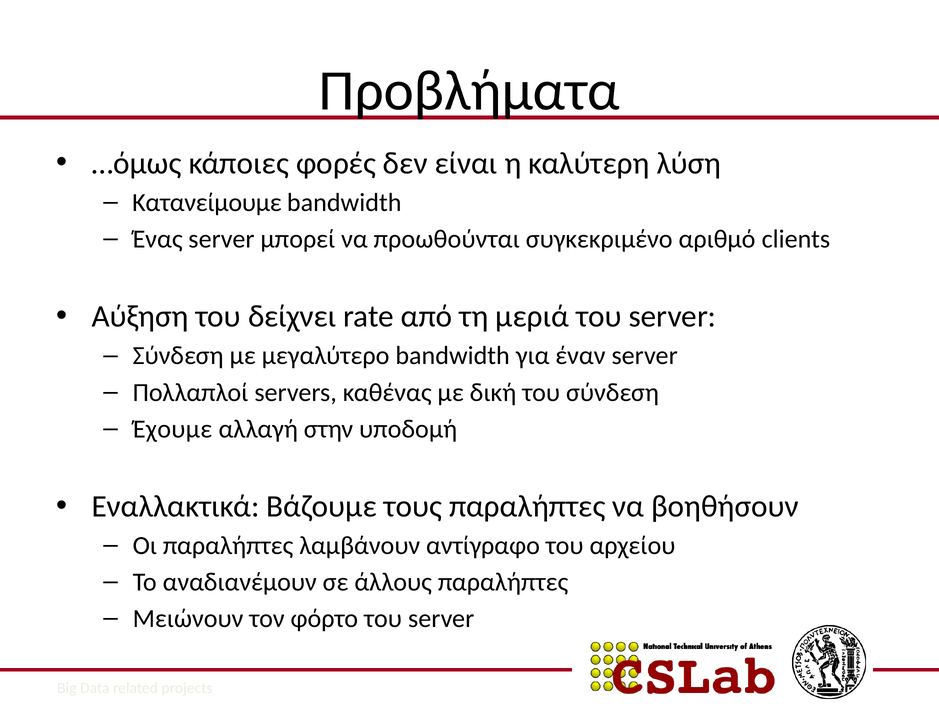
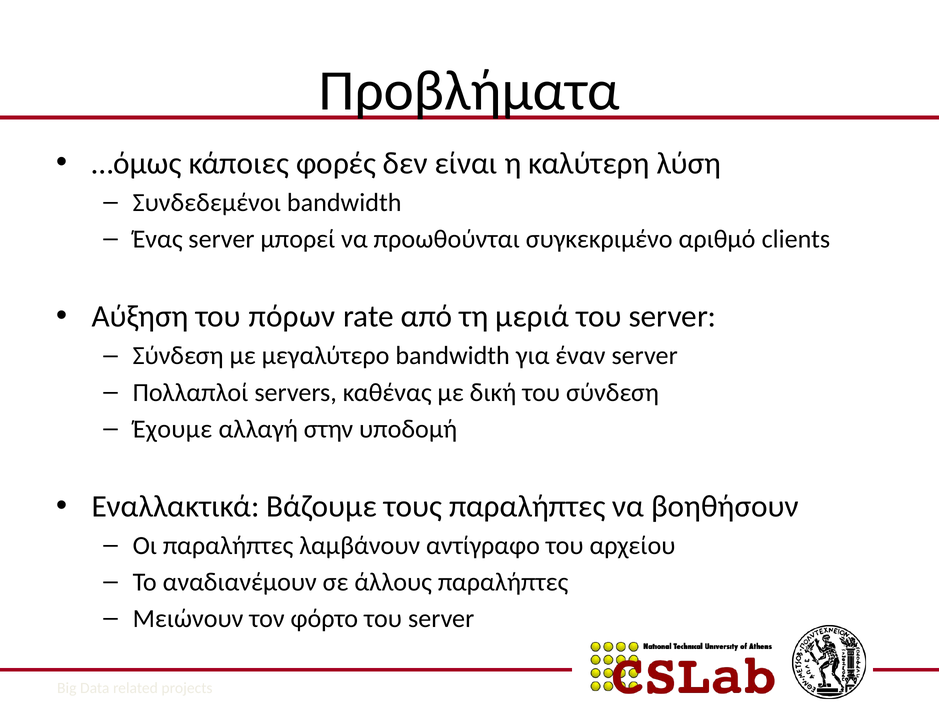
Κατανείμουμε: Κατανείμουμε -> Συνδεδεμένοι (207, 203)
δείχνει: δείχνει -> πόρων (292, 317)
